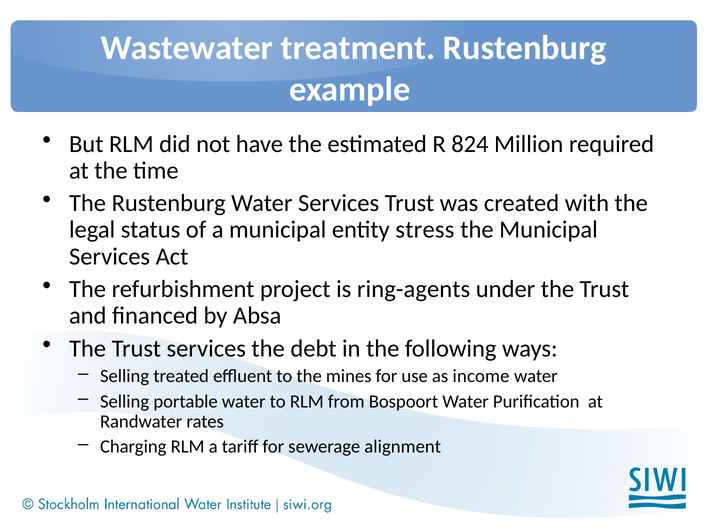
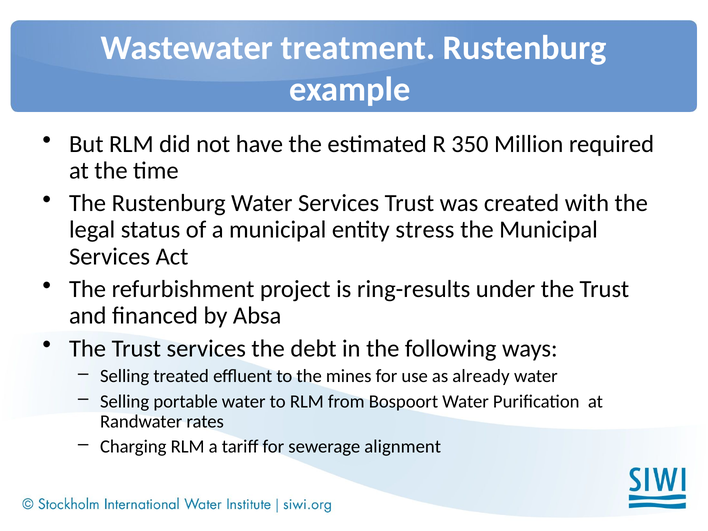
824: 824 -> 350 (470, 144)
ring-agents: ring-agents -> ring-results (414, 289)
income: income -> already (481, 376)
